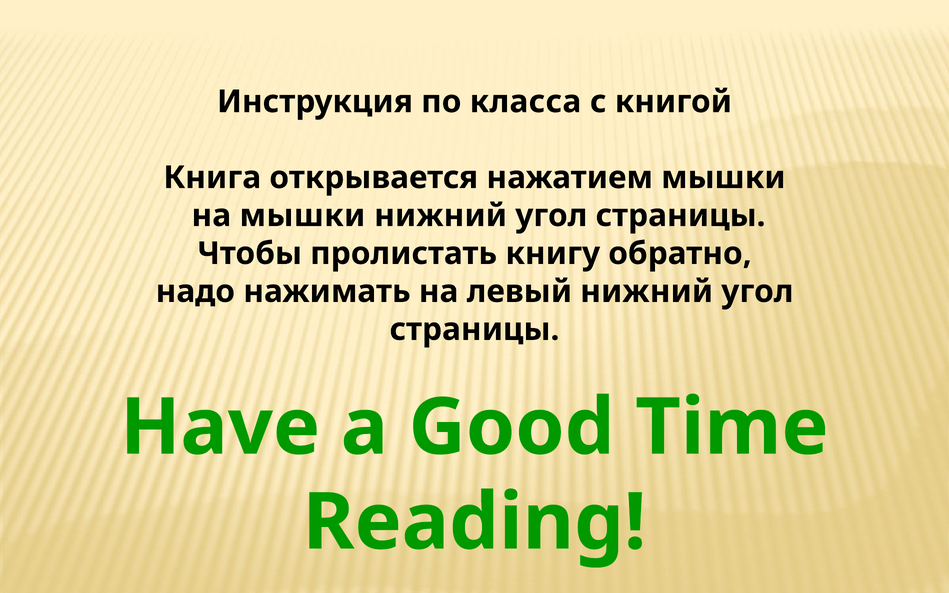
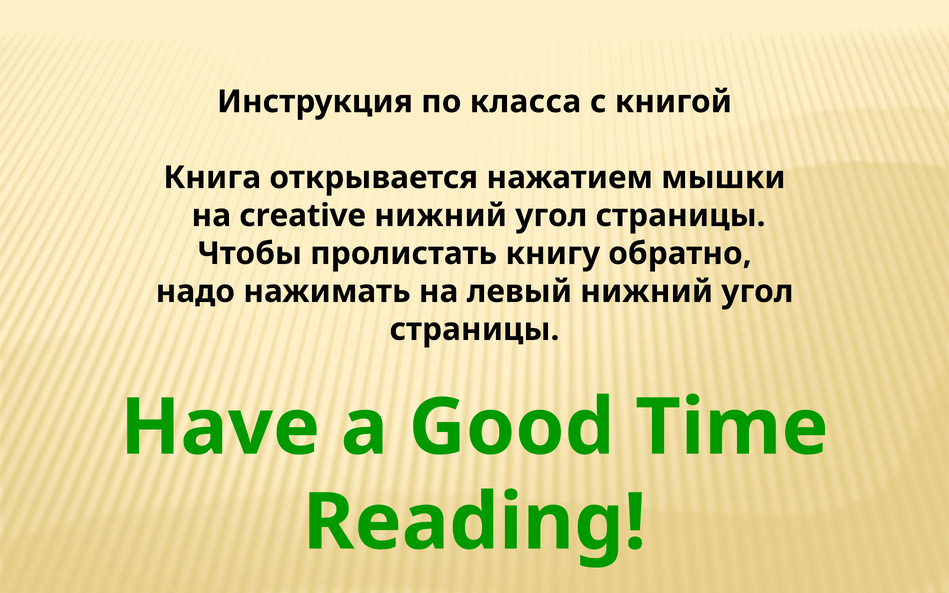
на мышки: мышки -> сreative (303, 216)
